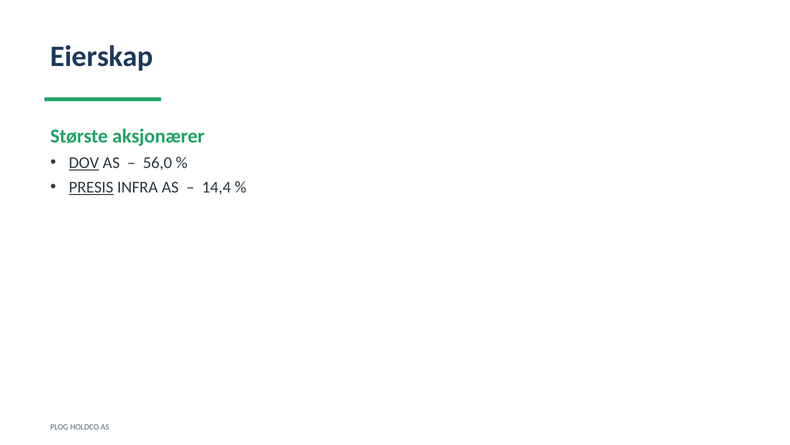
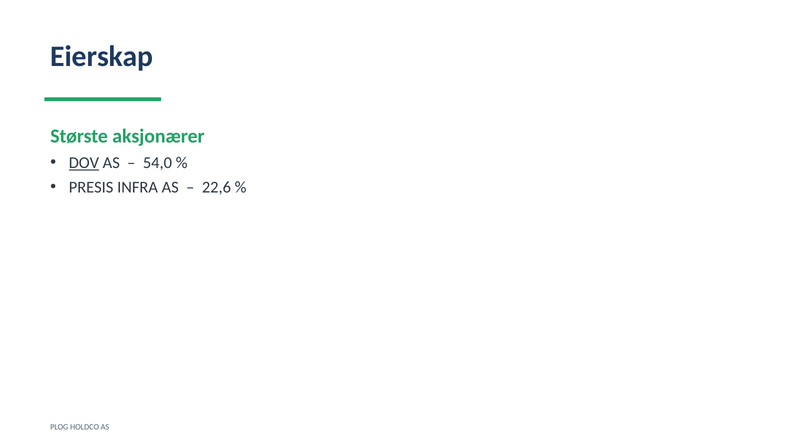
56,0: 56,0 -> 54,0 (157, 162)
PRESIS underline: present -> none (91, 187)
14,4: 14,4 -> 22,6 (216, 187)
